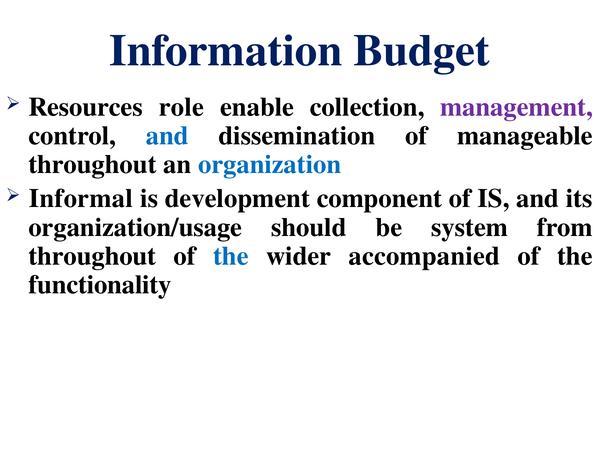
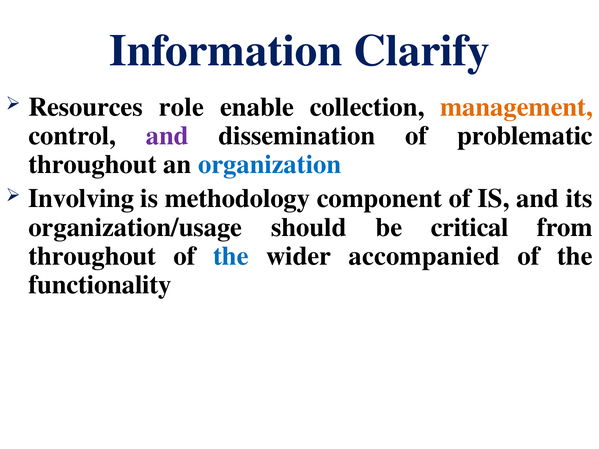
Budget: Budget -> Clarify (422, 51)
management colour: purple -> orange (516, 107)
and colour: blue -> purple (167, 136)
manageable: manageable -> problematic (525, 136)
Informal: Informal -> Involving (81, 199)
development: development -> methodology (237, 199)
system: system -> critical (470, 227)
